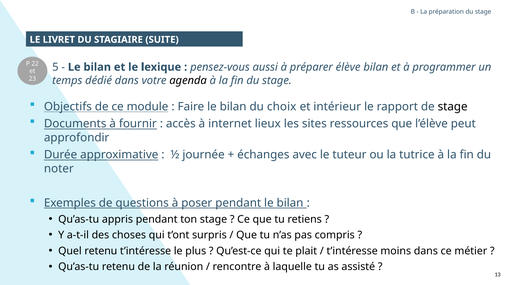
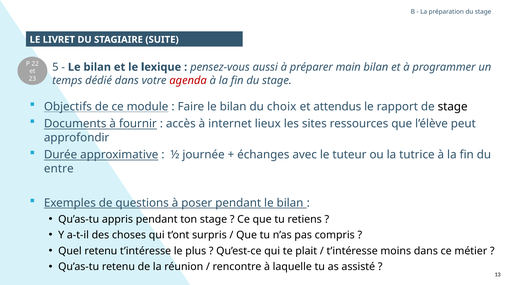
élève: élève -> main (348, 67)
agenda colour: black -> red (188, 80)
intérieur: intérieur -> attendus (337, 107)
noter: noter -> entre (59, 169)
